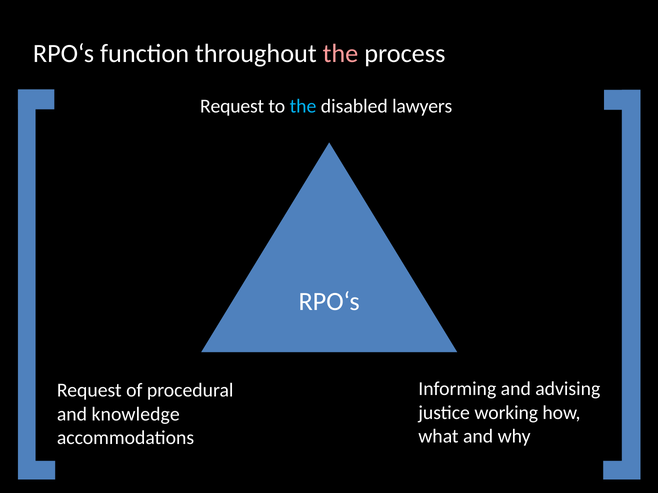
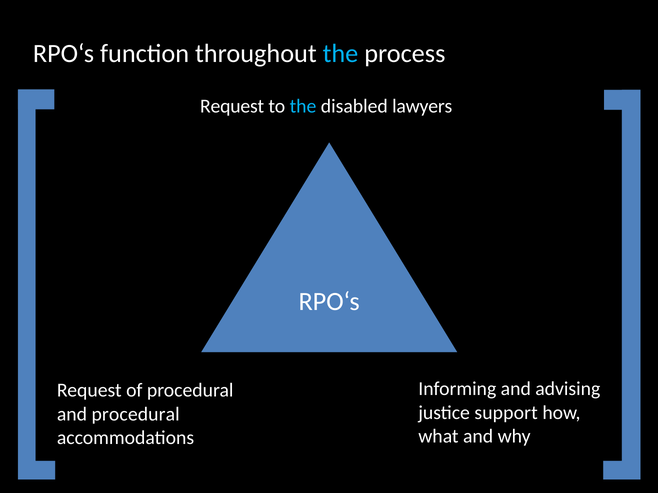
the colour: pink -> light blue (340, 53)
working: working -> support (506, 412)
and knowledge: knowledge -> procedural (136, 414)
